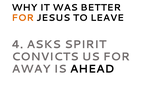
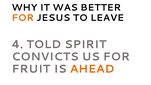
ASKS: ASKS -> TOLD (44, 44)
AWAY: AWAY -> FRUIT (31, 69)
AHEAD colour: black -> orange (92, 69)
